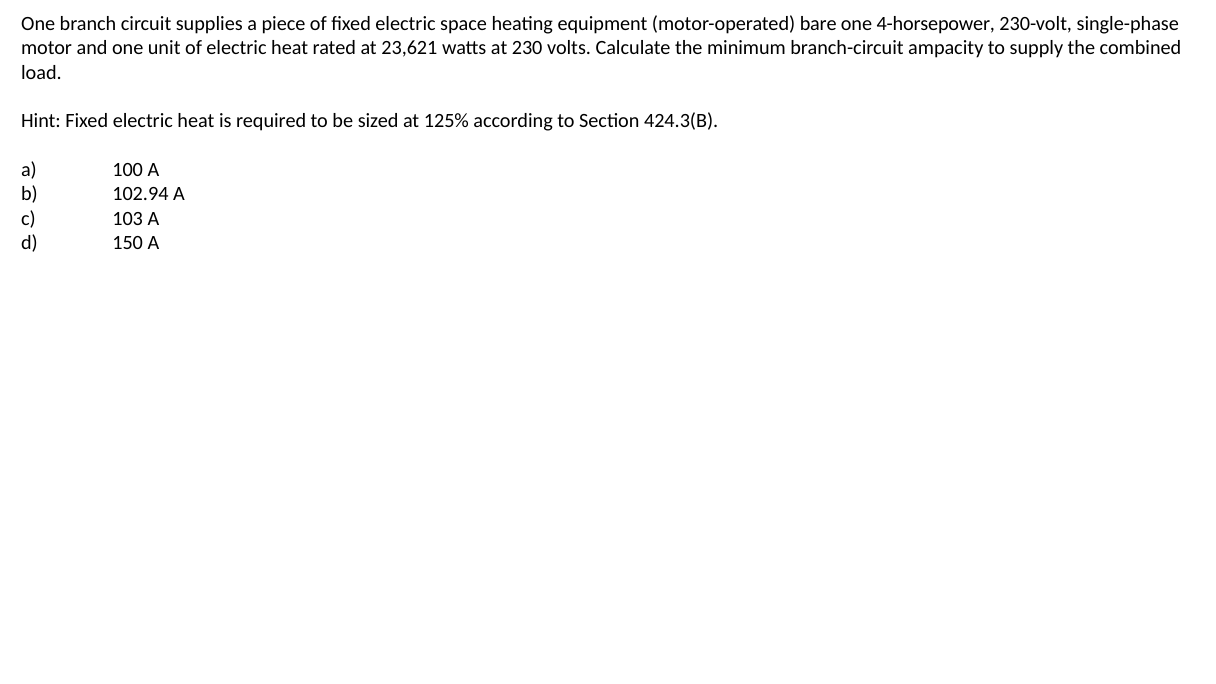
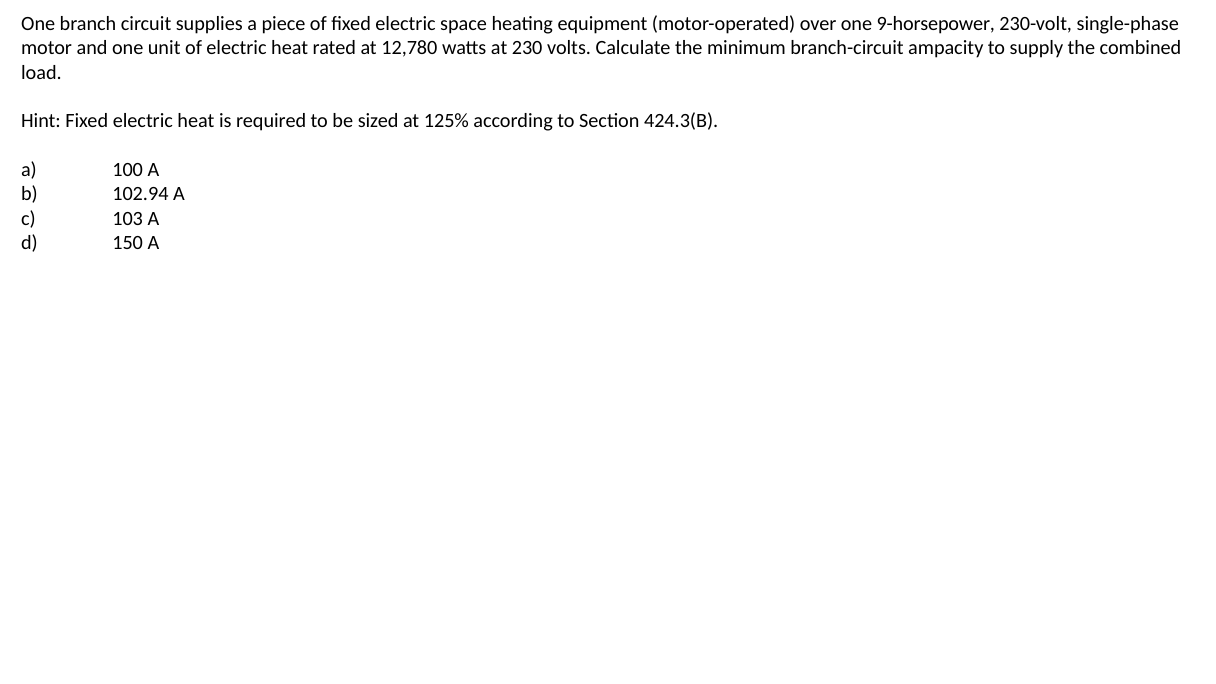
bare: bare -> over (818, 24)
4-horsepower: 4-horsepower -> 9-horsepower (936, 24)
23,621: 23,621 -> 12,780 (409, 48)
